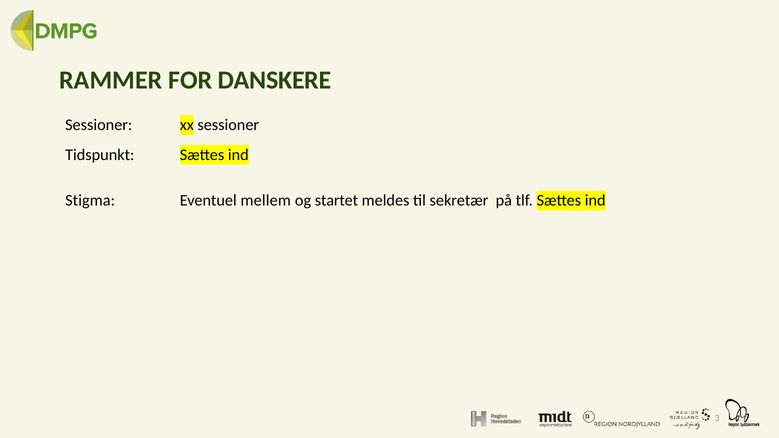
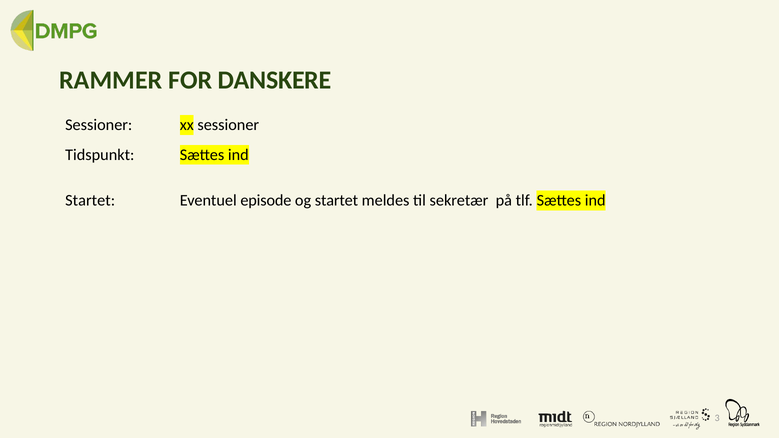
Stigma: Stigma -> Startet (90, 201)
mellem: mellem -> episode (266, 201)
